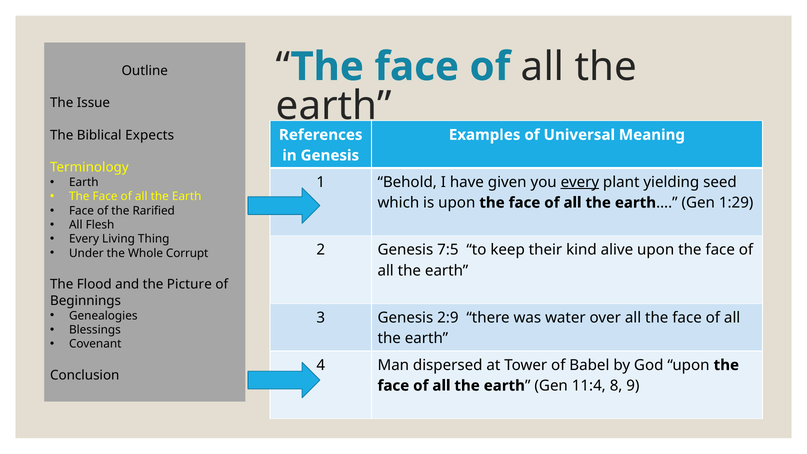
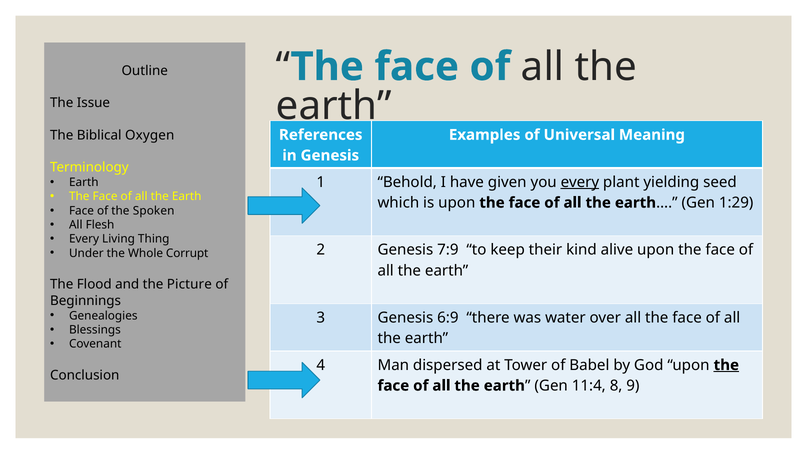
Expects: Expects -> Oxygen (150, 135)
Rarified: Rarified -> Spoken (154, 211)
7:5: 7:5 -> 7:9 (448, 250)
2:9: 2:9 -> 6:9 (448, 318)
the underline: none -> present (726, 365)
